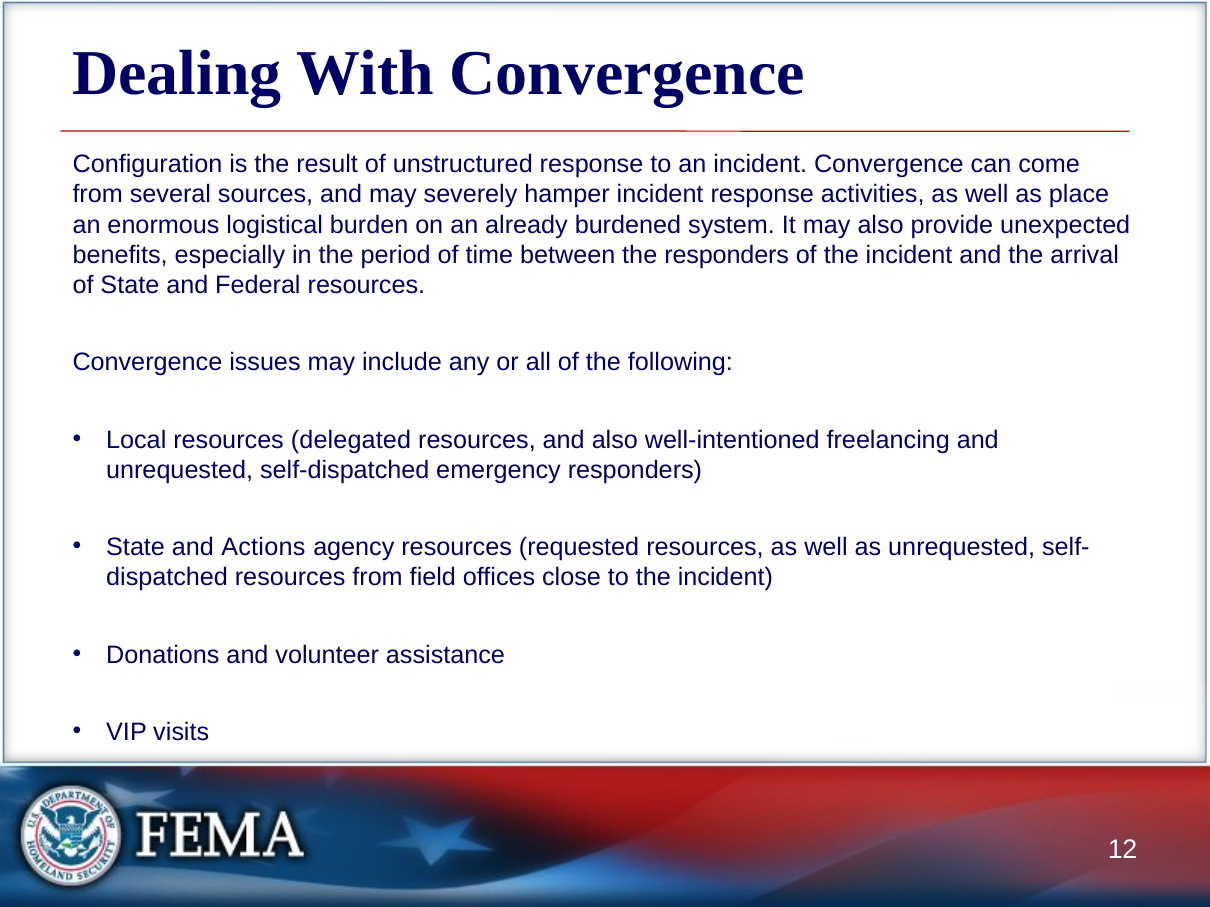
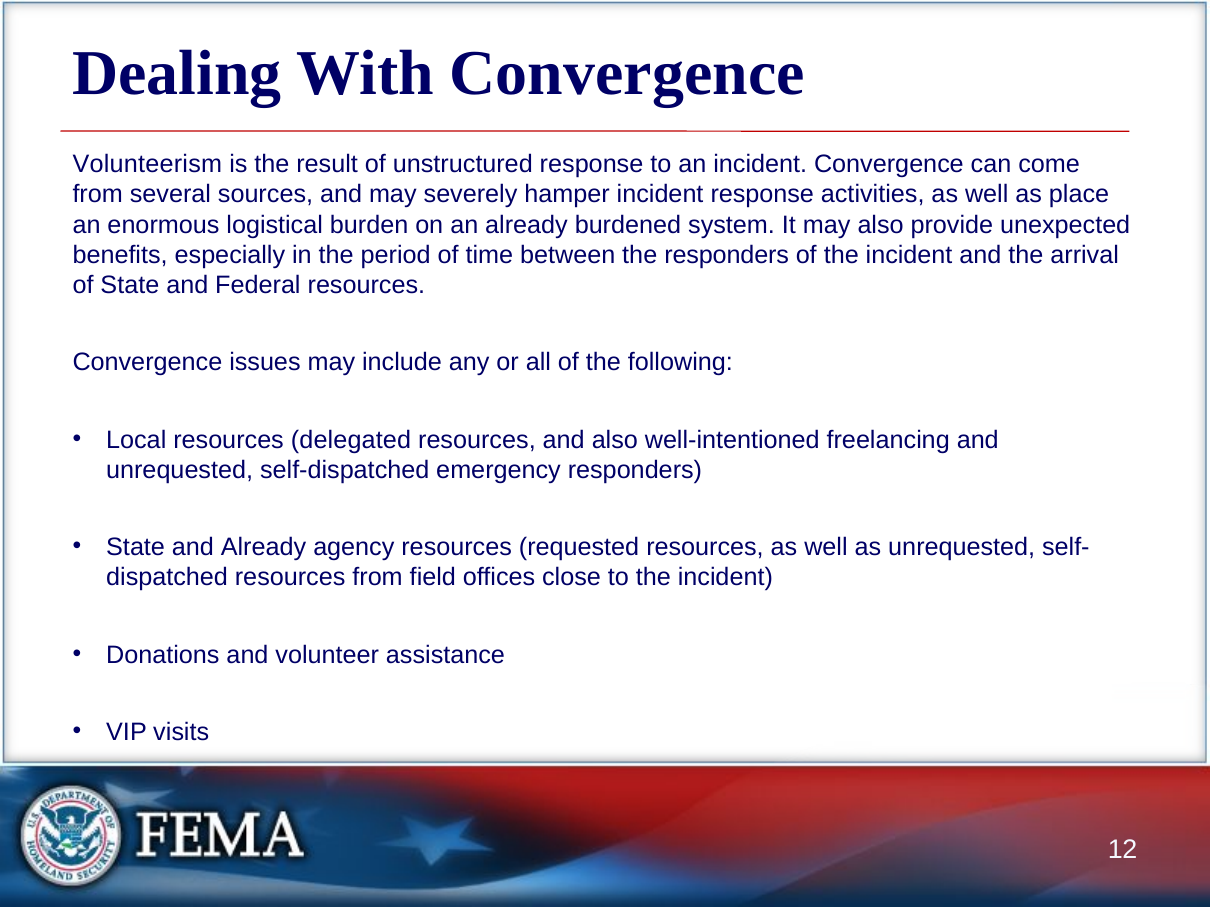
Configuration: Configuration -> Volunteerism (147, 164)
and Actions: Actions -> Already (264, 548)
